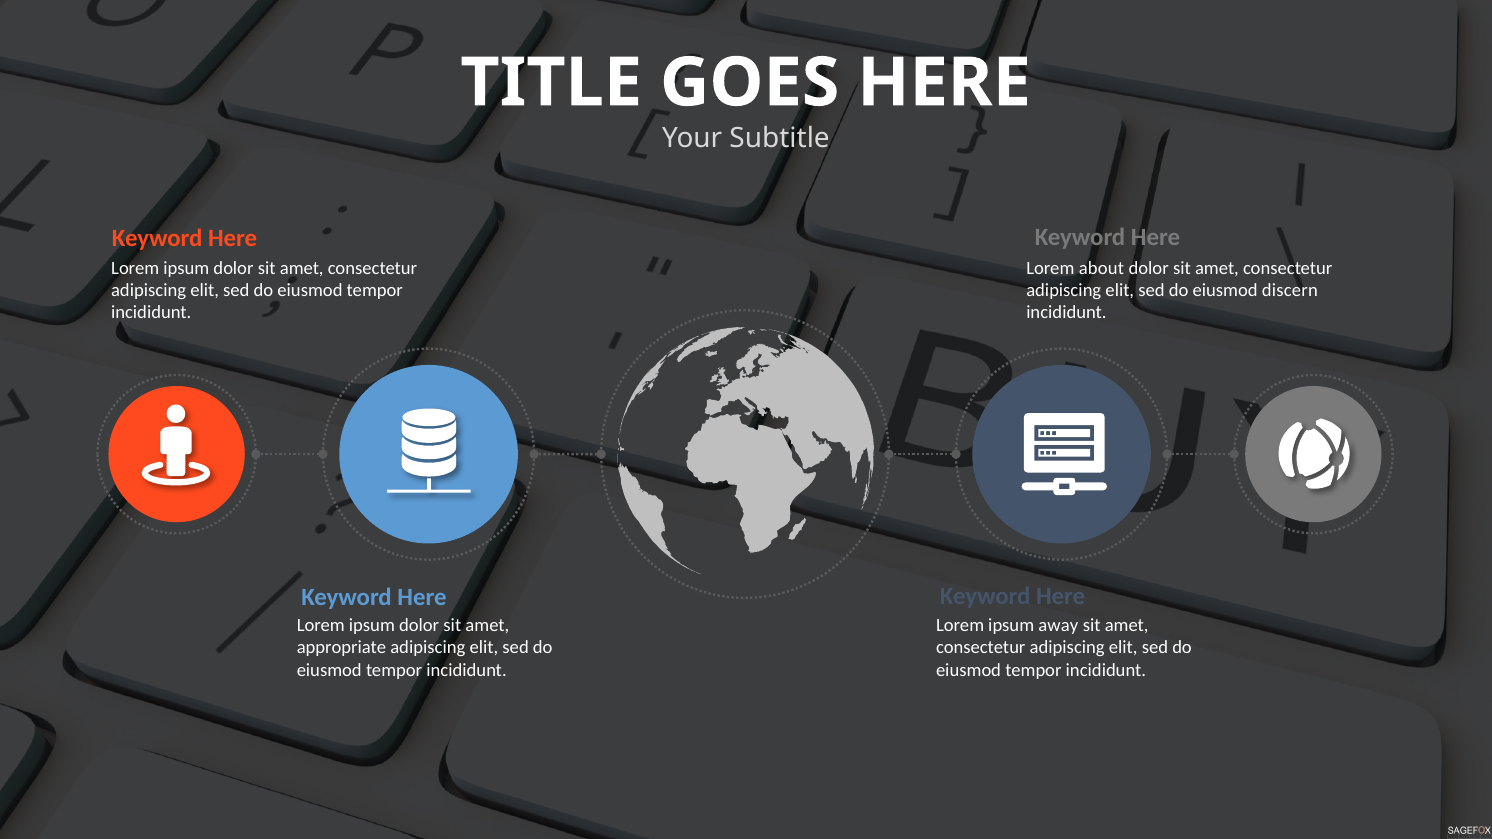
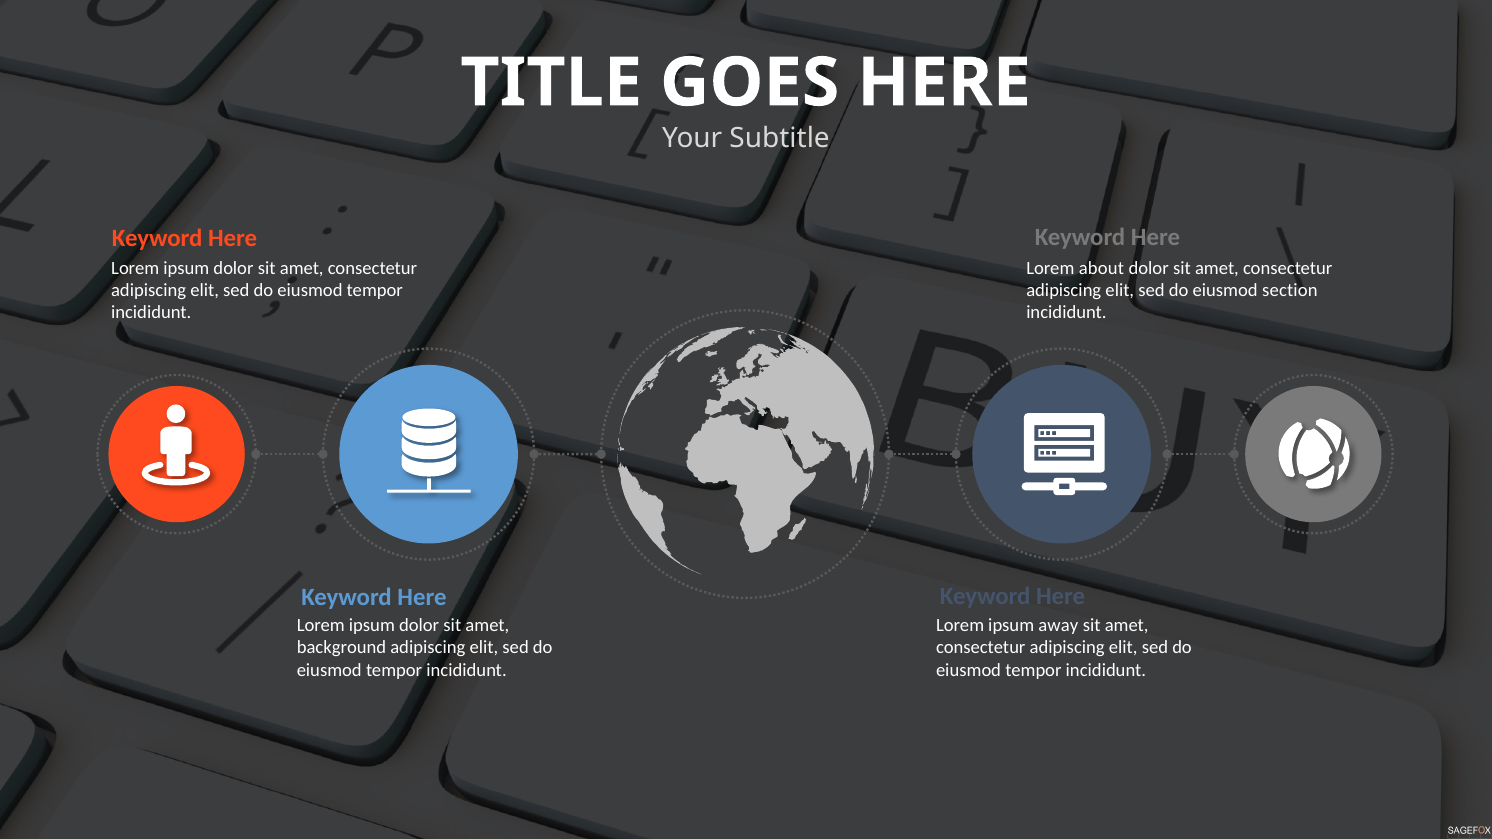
discern: discern -> section (1290, 290)
appropriate: appropriate -> background (341, 648)
